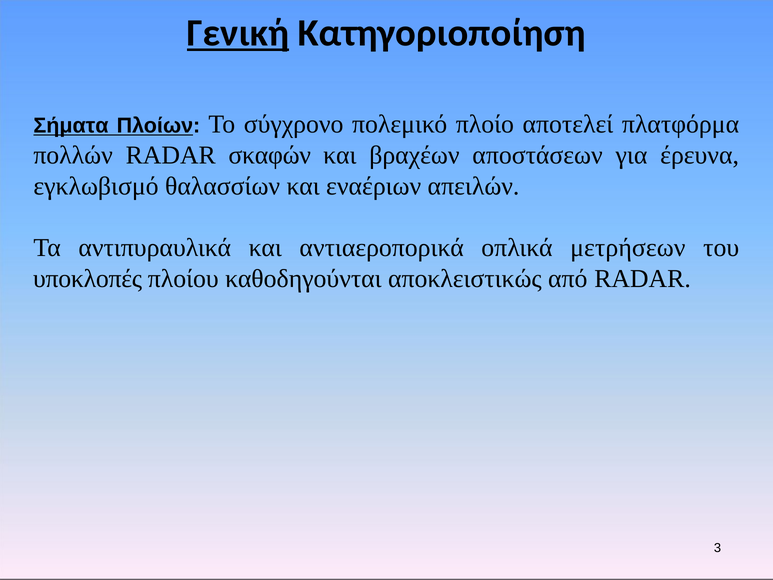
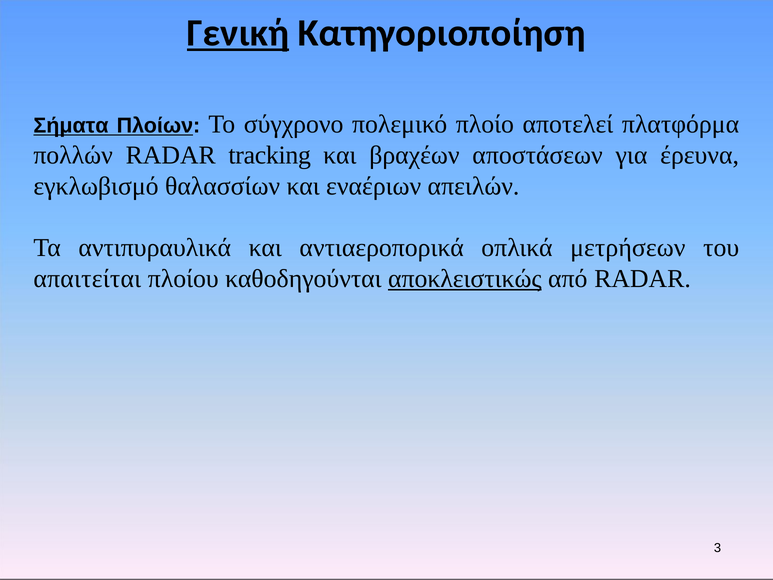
σκαφών: σκαφών -> tracking (270, 155)
υποκλοπές: υποκλοπές -> απαιτείται (87, 279)
αποκλειστικώς underline: none -> present (465, 279)
